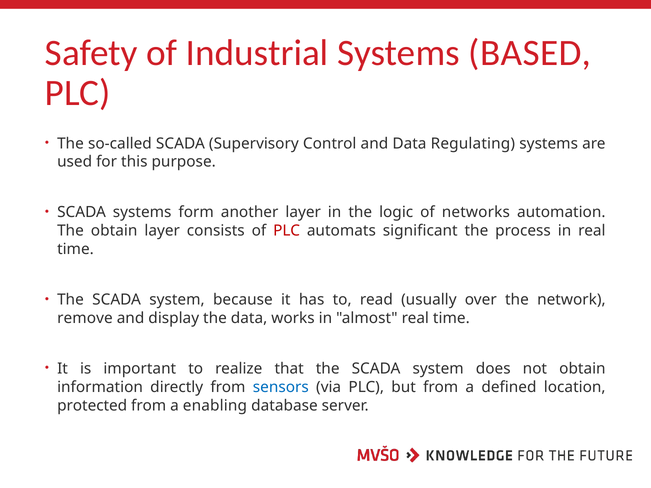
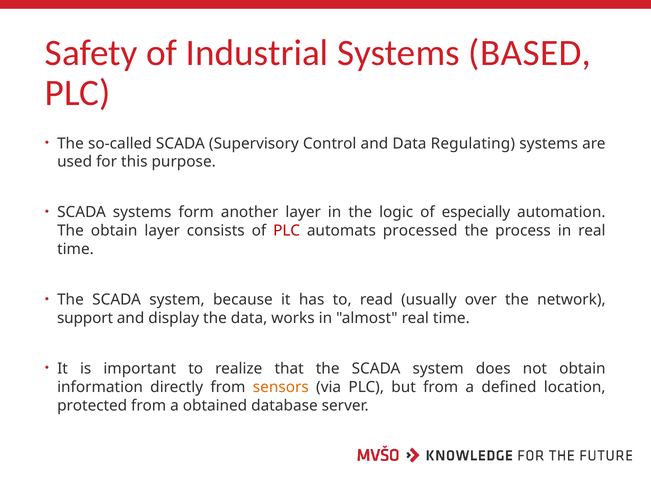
networks: networks -> especially (476, 212)
significant: significant -> processed (420, 231)
remove: remove -> support (85, 318)
sensors colour: blue -> orange (281, 387)
enabling: enabling -> obtained (215, 406)
